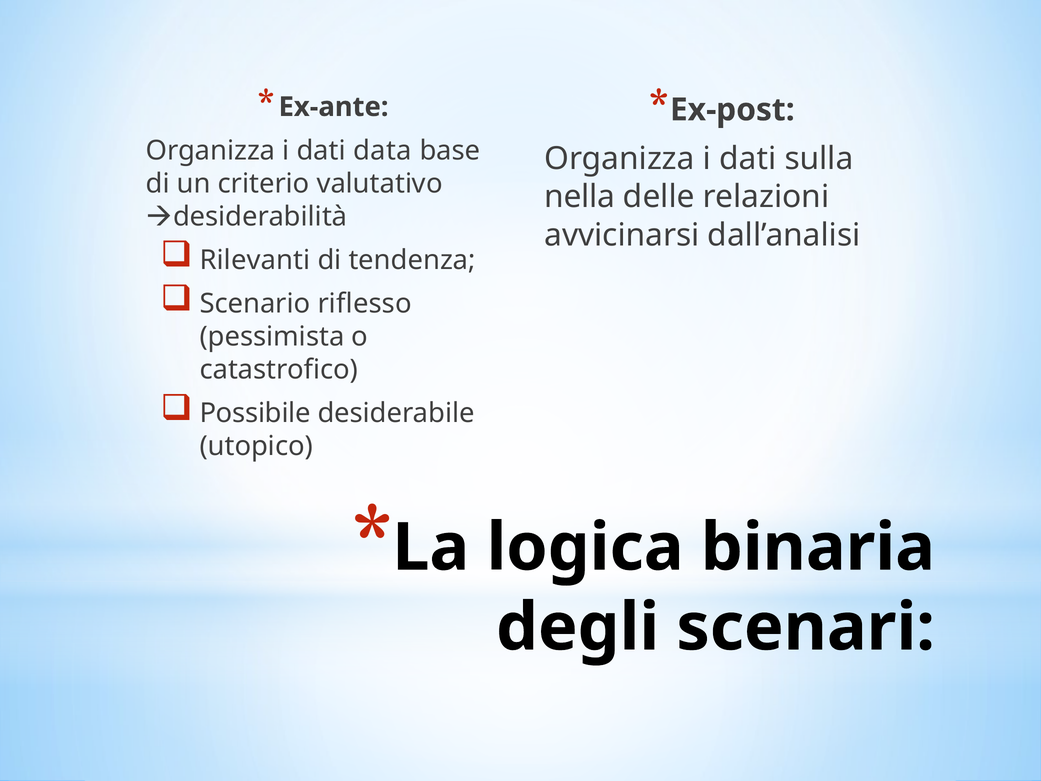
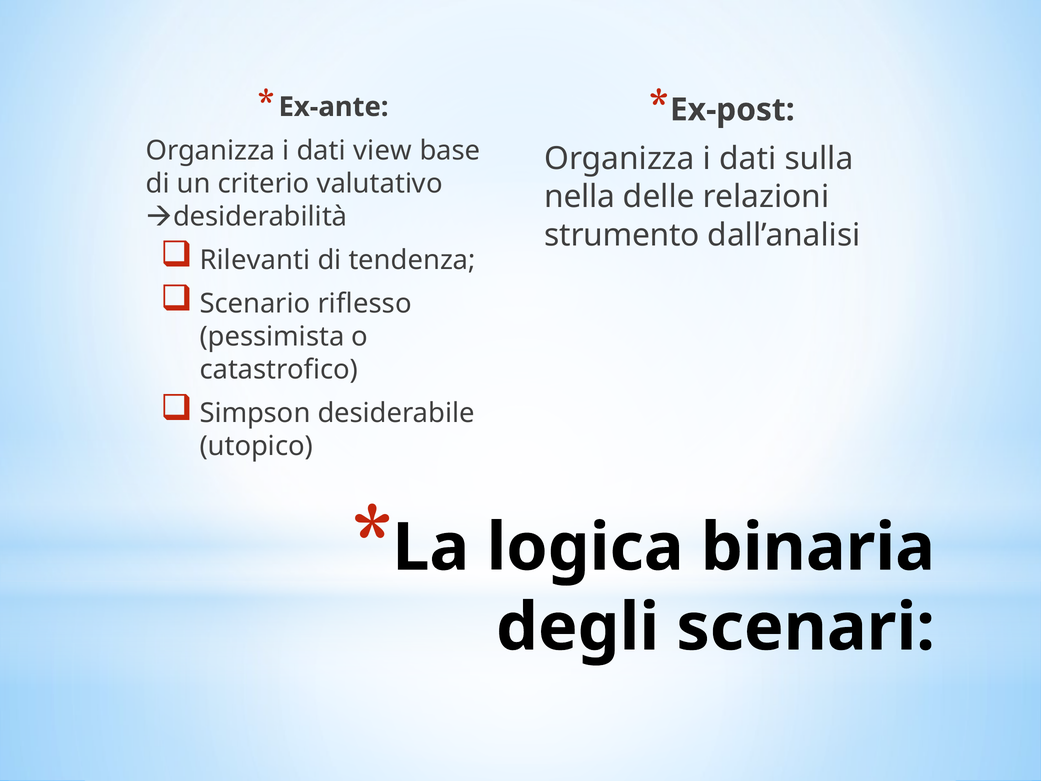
data: data -> view (383, 151)
avvicinarsi: avvicinarsi -> strumento (622, 235)
Possibile: Possibile -> Simpson (255, 413)
